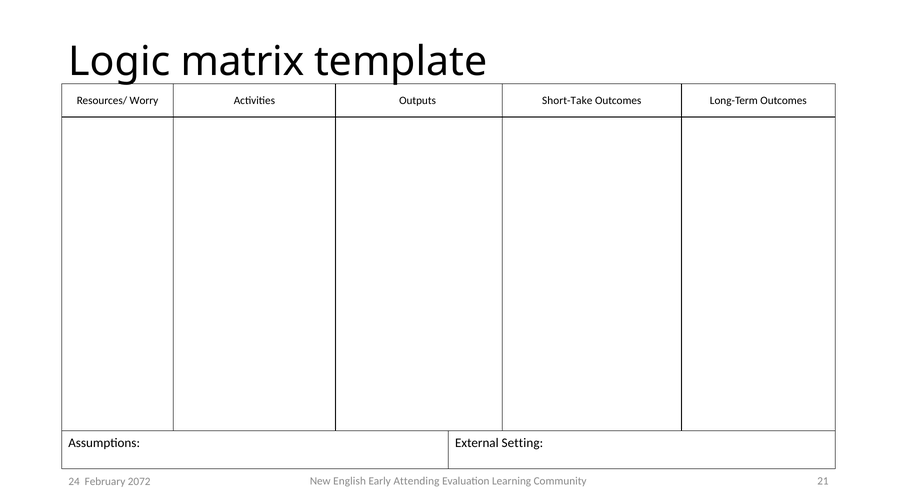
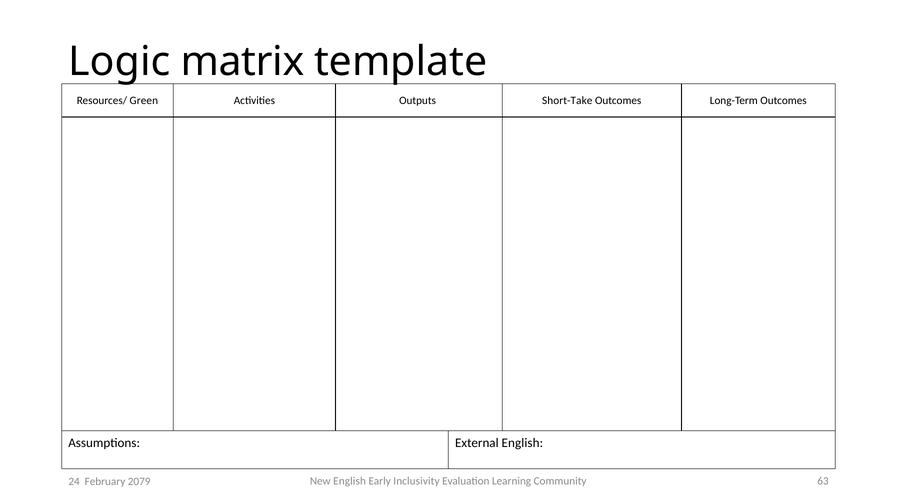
Worry: Worry -> Green (144, 100)
External Setting: Setting -> English (522, 443)
Attending: Attending -> Inclusivity (416, 482)
21: 21 -> 63 (823, 482)
2072: 2072 -> 2079 (139, 482)
